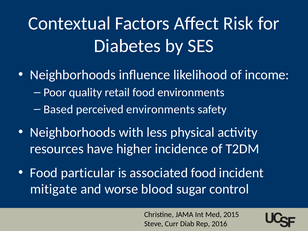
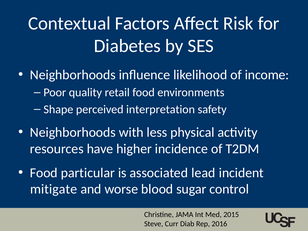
Based: Based -> Shape (58, 109)
perceived environments: environments -> interpretation (161, 109)
associated food: food -> lead (203, 173)
